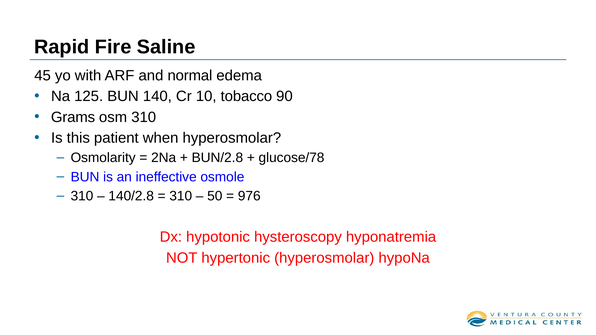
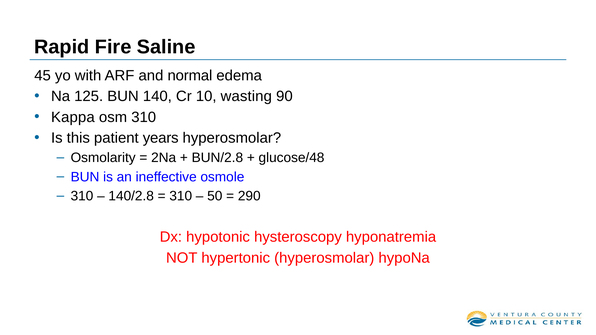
tobacco: tobacco -> wasting (246, 96)
Grams: Grams -> Kappa (73, 117)
when: when -> years (161, 138)
glucose/78: glucose/78 -> glucose/48 (292, 158)
976: 976 -> 290 (249, 196)
